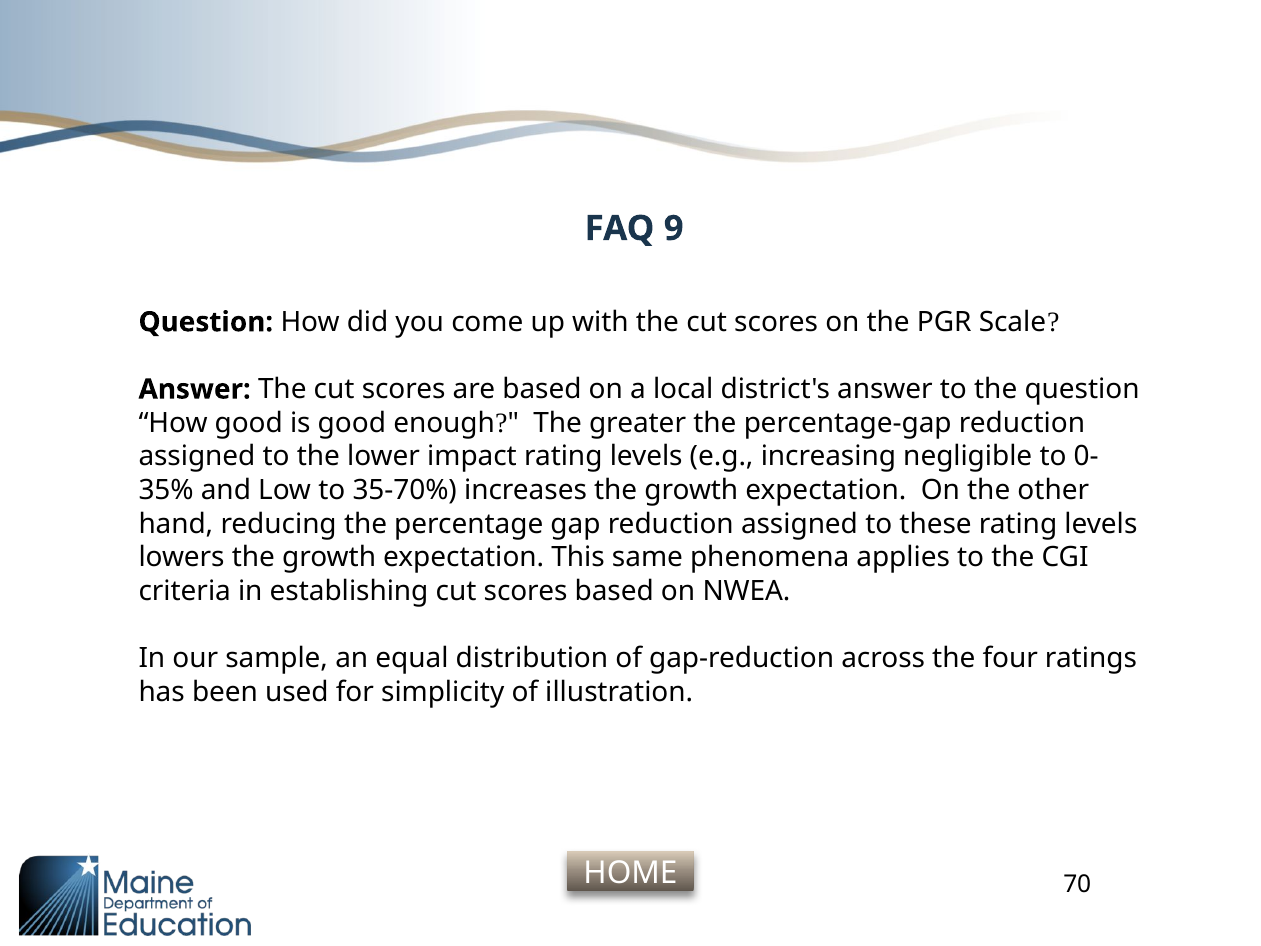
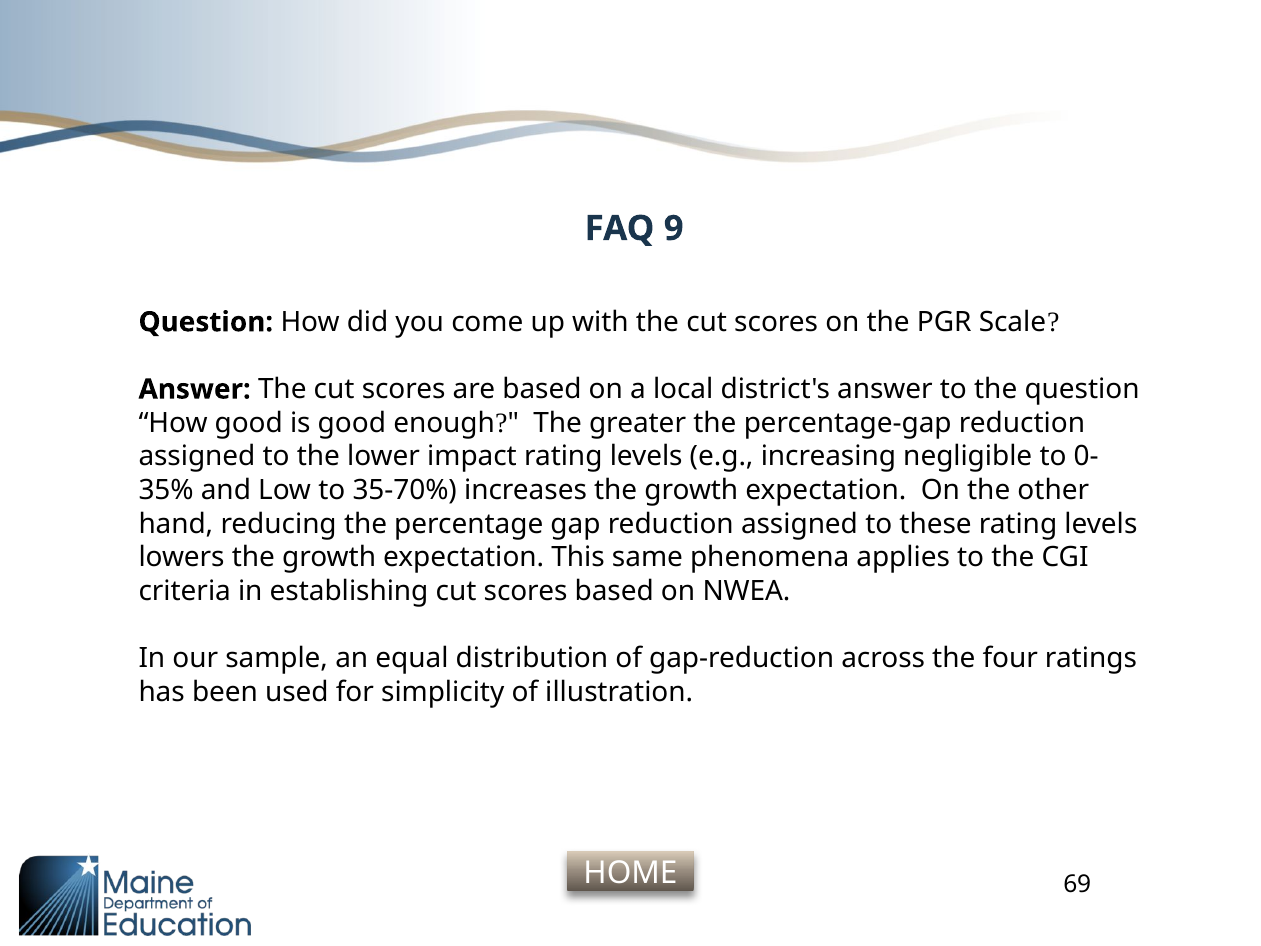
70: 70 -> 69 (1077, 884)
